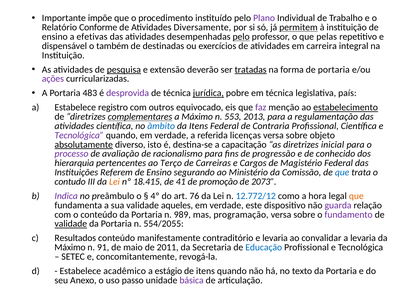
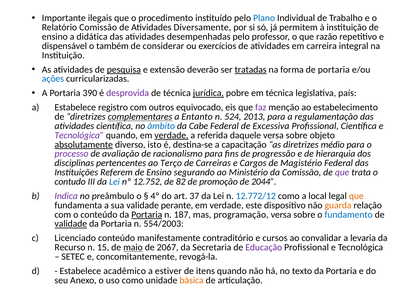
impõe: impõe -> ilegais (100, 18)
Plano colour: purple -> blue (264, 18)
Relatório Conforme: Conforme -> Comissão (98, 27)
permitem underline: present -> none (298, 27)
efetivas: efetivas -> didática (92, 37)
pelo underline: present -> none (241, 37)
pelas: pelas -> razão (327, 37)
destinadas: destinadas -> considerar (163, 46)
ações colour: purple -> blue (53, 79)
483: 483 -> 390 (90, 93)
estabelecimento underline: present -> none (346, 107)
a Máximo: Máximo -> Entanto (197, 117)
553: 553 -> 524 (233, 117)
da Itens: Itens -> Cabe (199, 126)
Contraria: Contraria -> Excessiva (271, 126)
verdade underline: none -> present (171, 135)
licenças: licenças -> daquele (245, 135)
inicial: inicial -> médio (333, 145)
conhecido: conhecido -> hierarquia (336, 154)
hierarquia: hierarquia -> disciplinas (74, 163)
que colour: blue -> purple (342, 172)
Lei colour: orange -> blue (114, 182)
18.415: 18.415 -> 12.752 (148, 182)
41: 41 -> 82 (181, 182)
2073: 2073 -> 2044 (264, 182)
76: 76 -> 37 (194, 196)
hora: hora -> local (318, 196)
aqueles: aqueles -> perante (177, 205)
guarda colour: purple -> orange (338, 205)
Portaria underline: none -> present (147, 215)
989: 989 -> 187 (182, 215)
fundamento colour: purple -> blue (349, 215)
554/2055: 554/2055 -> 554/2003 (164, 224)
Resultados: Resultados -> Licenciado (75, 238)
e levaria: levaria -> cursos (275, 238)
Máximo: Máximo -> Recurso (70, 247)
91: 91 -> 15 (103, 247)
maio underline: none -> present (133, 247)
2011: 2011 -> 2067 (168, 247)
Educação colour: blue -> purple (264, 247)
estágio: estágio -> estiver (168, 271)
uso passo: passo -> como (133, 280)
básica colour: purple -> orange (192, 280)
